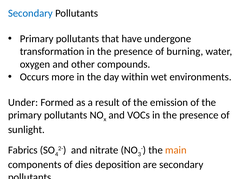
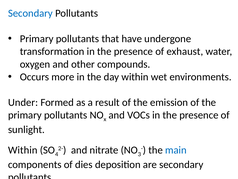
burning: burning -> exhaust (185, 51)
Fabrics: Fabrics -> Within (23, 150)
main colour: orange -> blue (176, 150)
